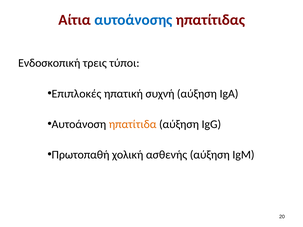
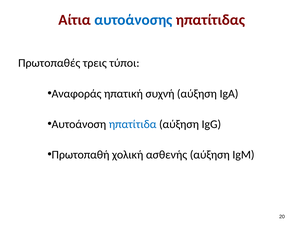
Ενδοσκοπική: Ενδοσκοπική -> Πρωτοπαθές (49, 63)
Επιπλοκές: Επιπλοκές -> Αναφοράς (77, 94)
ηπατίτιδα colour: orange -> blue (133, 124)
